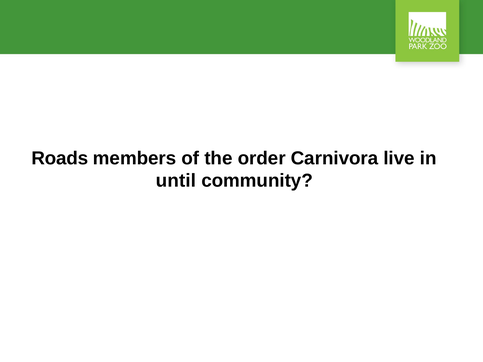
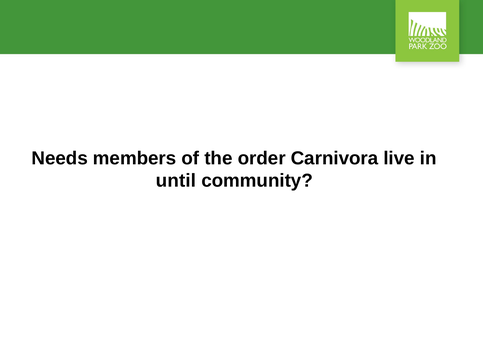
Roads: Roads -> Needs (60, 158)
